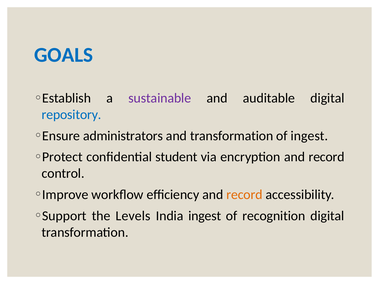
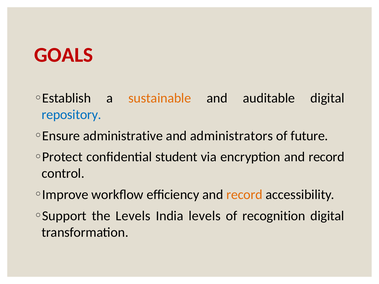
GOALS colour: blue -> red (64, 55)
sustainable colour: purple -> orange (160, 98)
administrators: administrators -> administrative (123, 136)
and transformation: transformation -> administrators (231, 136)
of ingest: ingest -> future (309, 136)
India ingest: ingest -> levels (205, 216)
